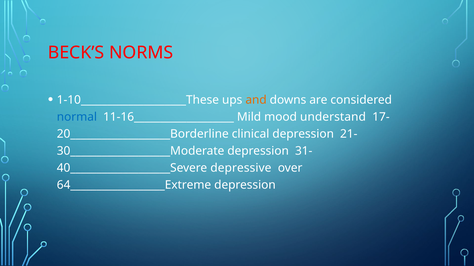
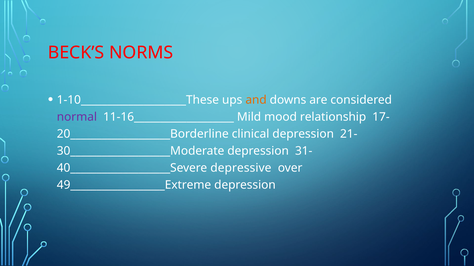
normal colour: blue -> purple (77, 117)
understand: understand -> relationship (333, 117)
64__________________Extreme: 64__________________Extreme -> 49__________________Extreme (134, 185)
